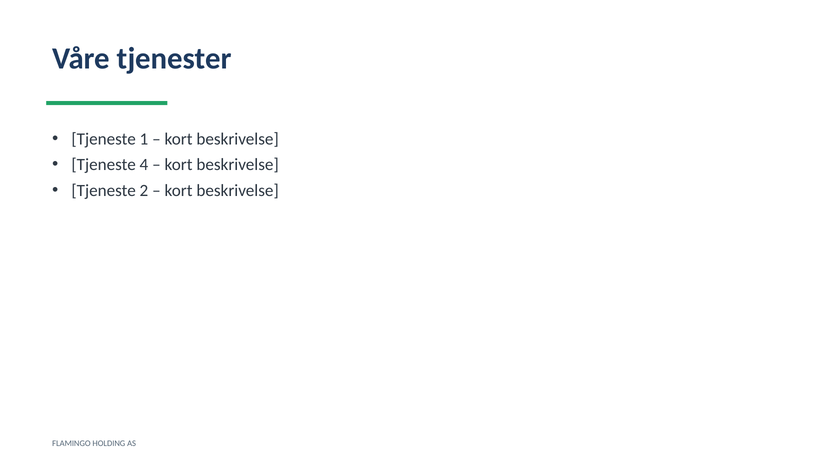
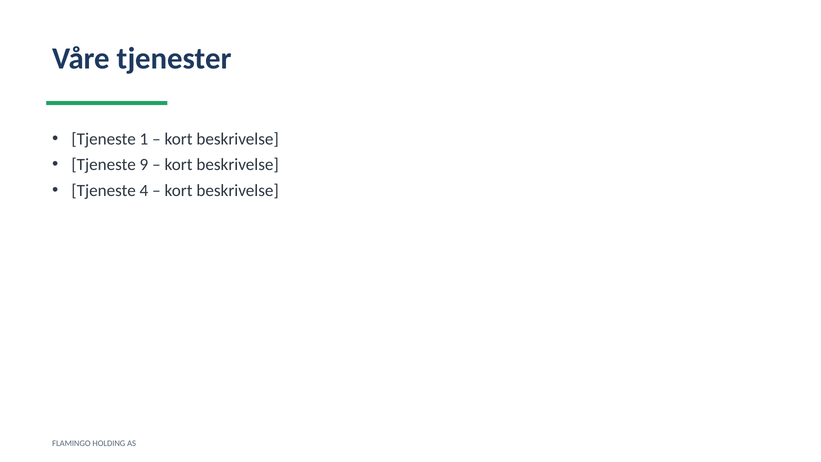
4: 4 -> 9 (144, 165)
2: 2 -> 4 (144, 190)
